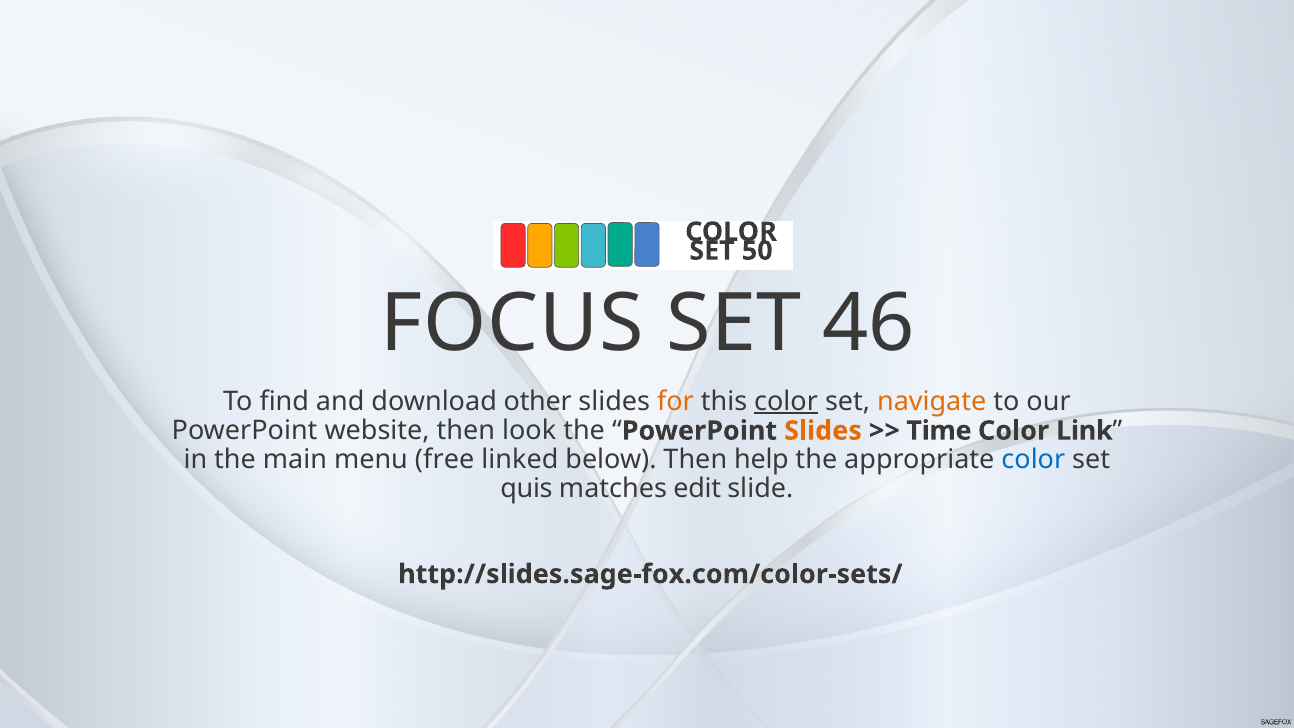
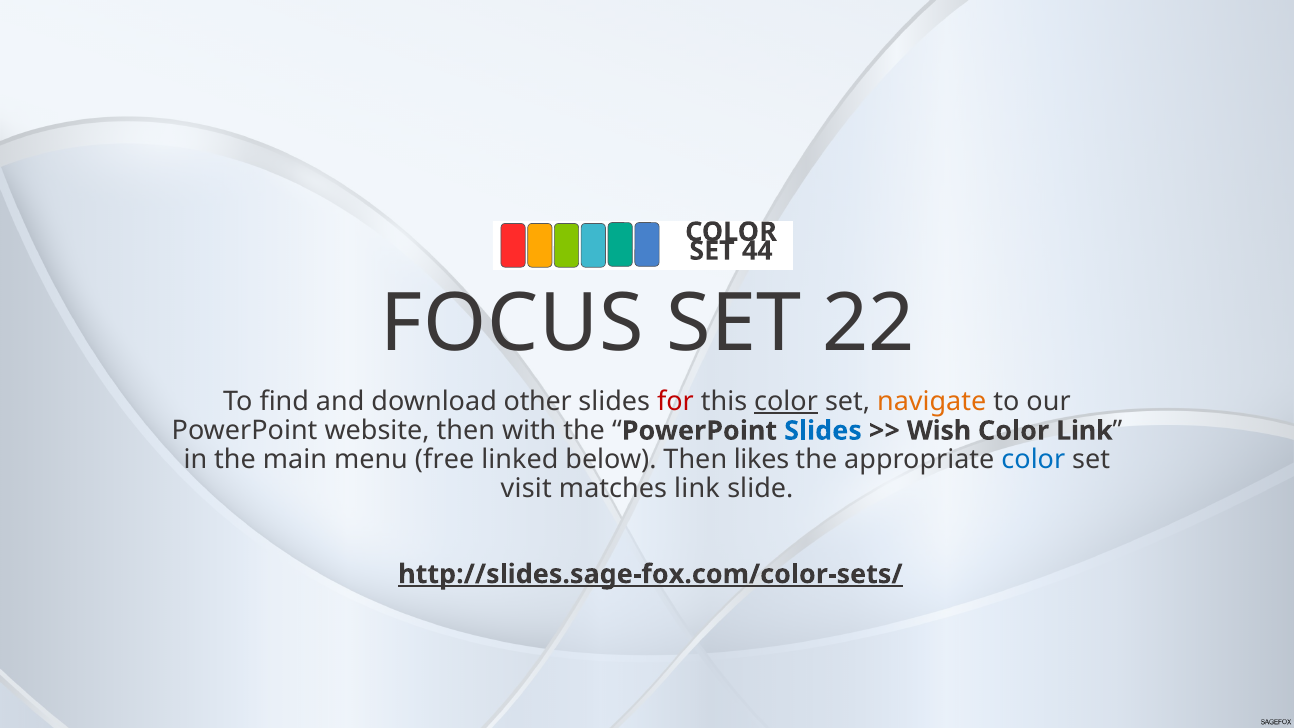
50: 50 -> 44 (757, 251)
46: 46 -> 22 (869, 323)
for colour: orange -> red (675, 402)
look: look -> with (529, 431)
Slides colour: orange -> blue (823, 431)
Time: Time -> Wish (939, 431)
help: help -> likes (761, 460)
quis: quis -> visit (526, 489)
matches edit: edit -> link (697, 489)
http://slides.sage-fox.com/color-sets/ underline: none -> present (650, 574)
